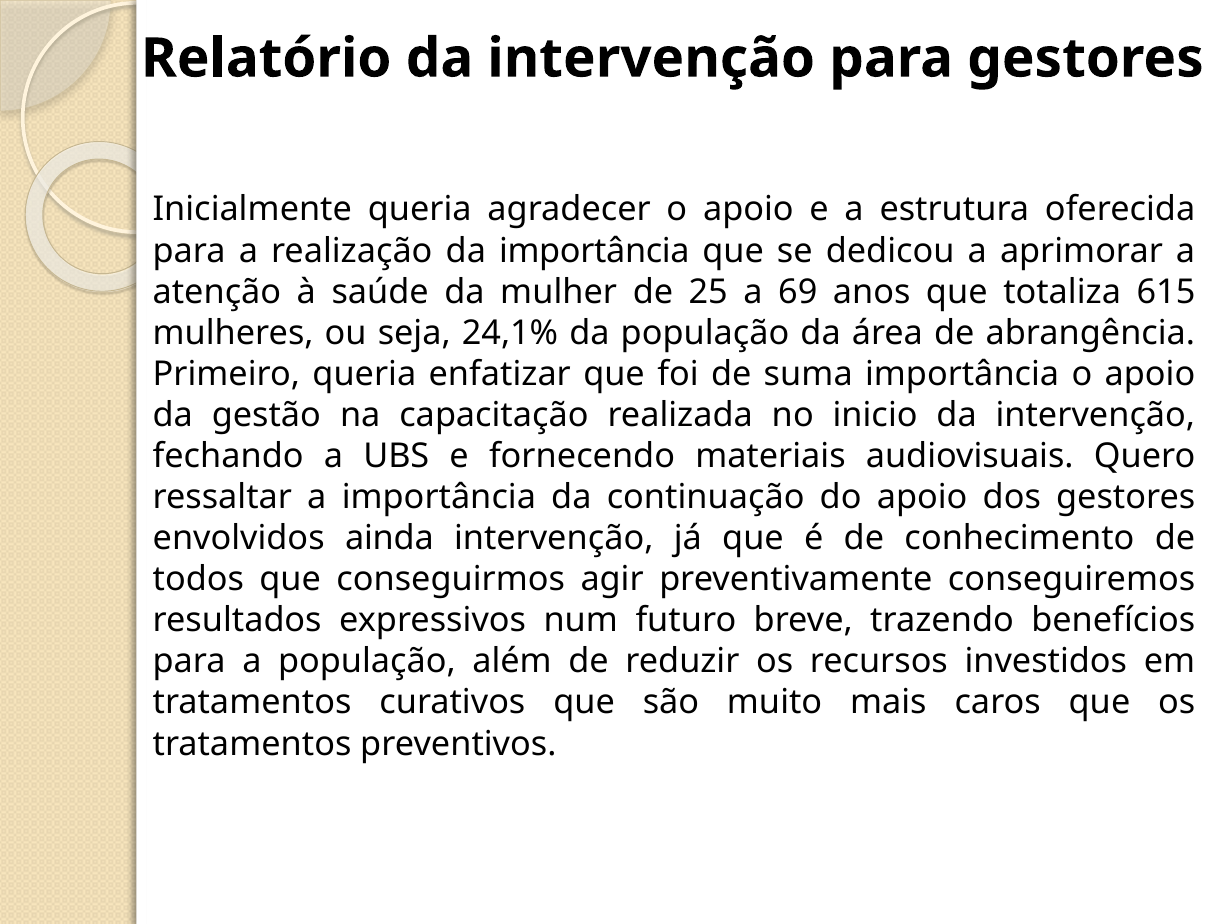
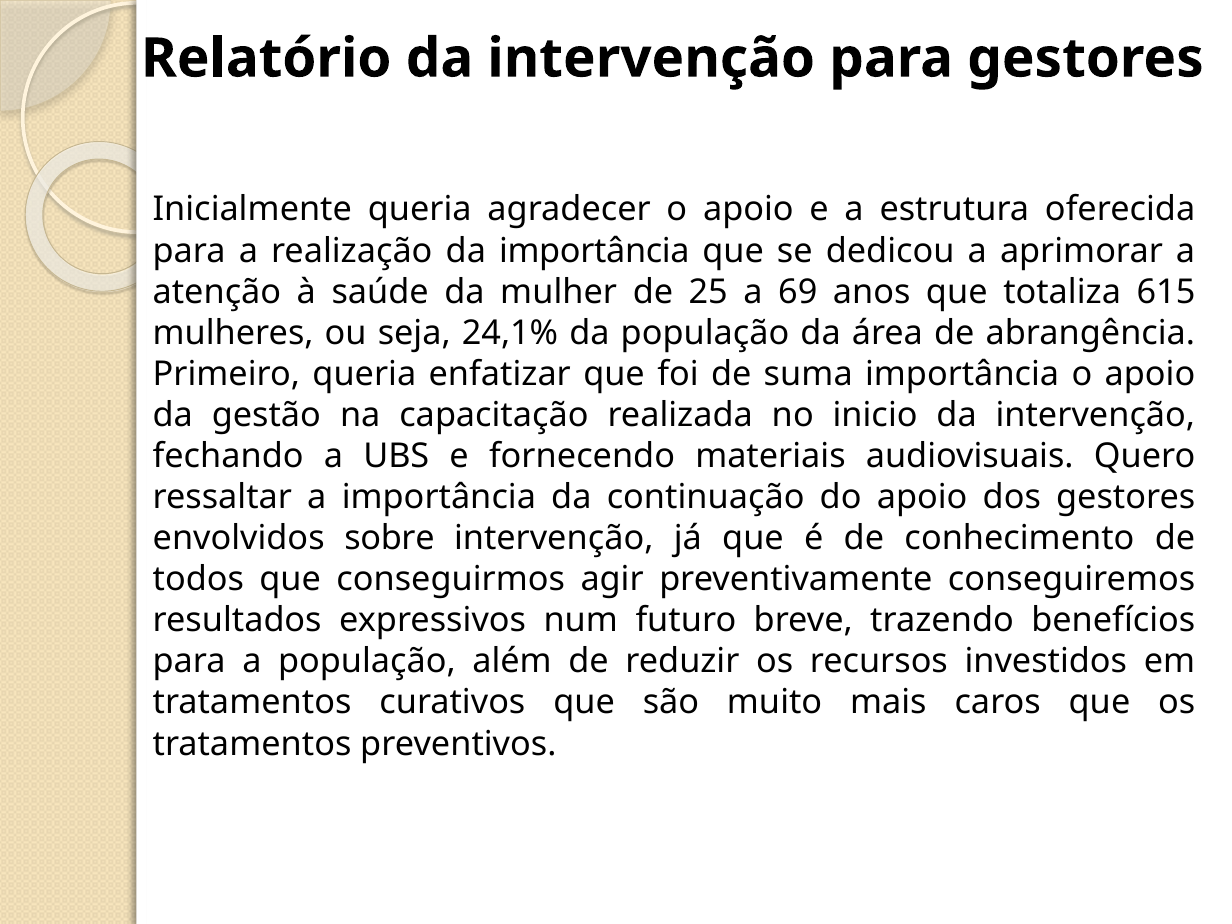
ainda: ainda -> sobre (389, 538)
